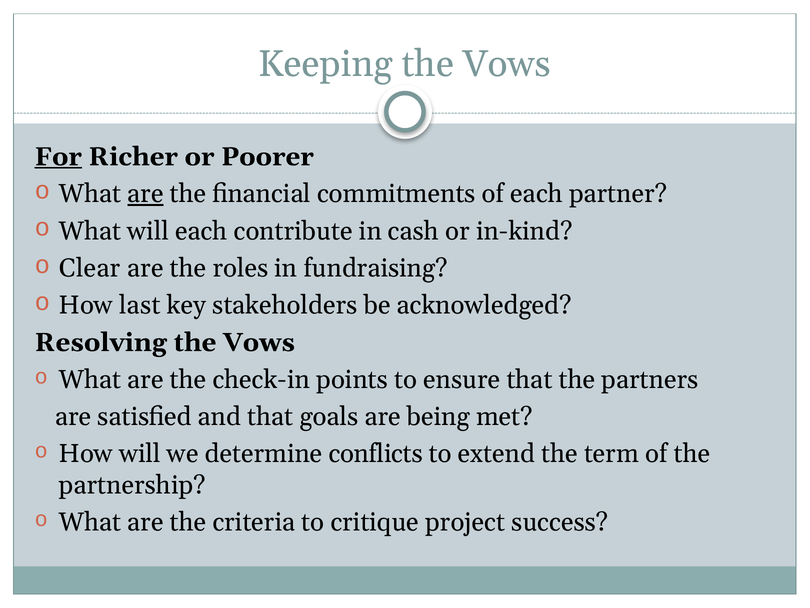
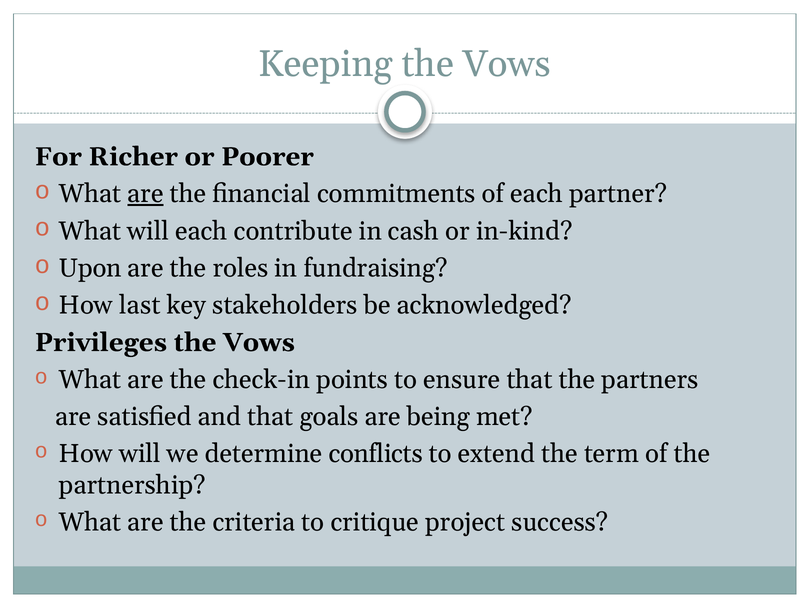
For underline: present -> none (58, 157)
Clear: Clear -> Upon (90, 268)
Resolving: Resolving -> Privileges (101, 342)
